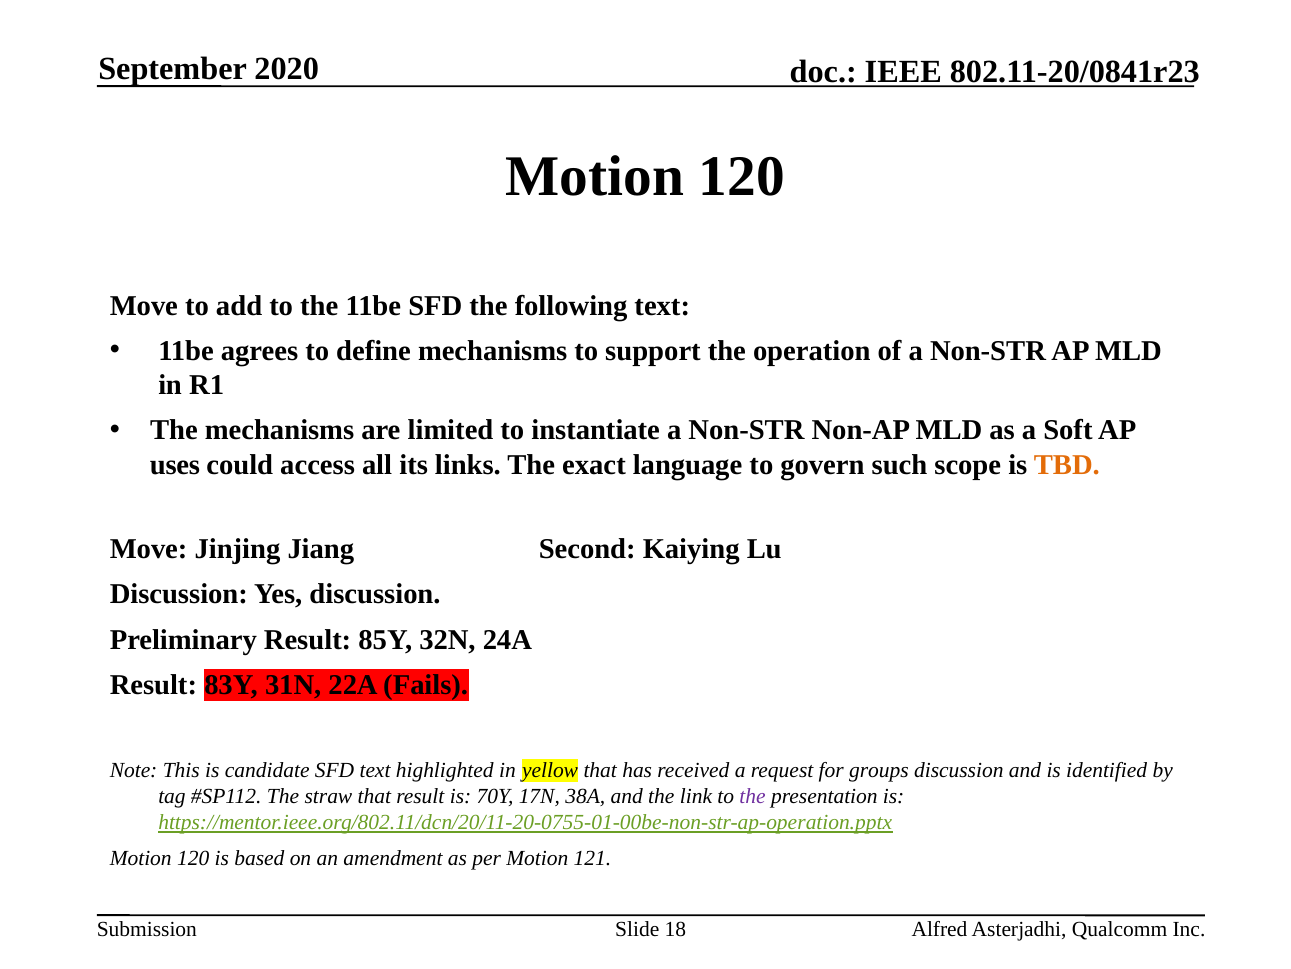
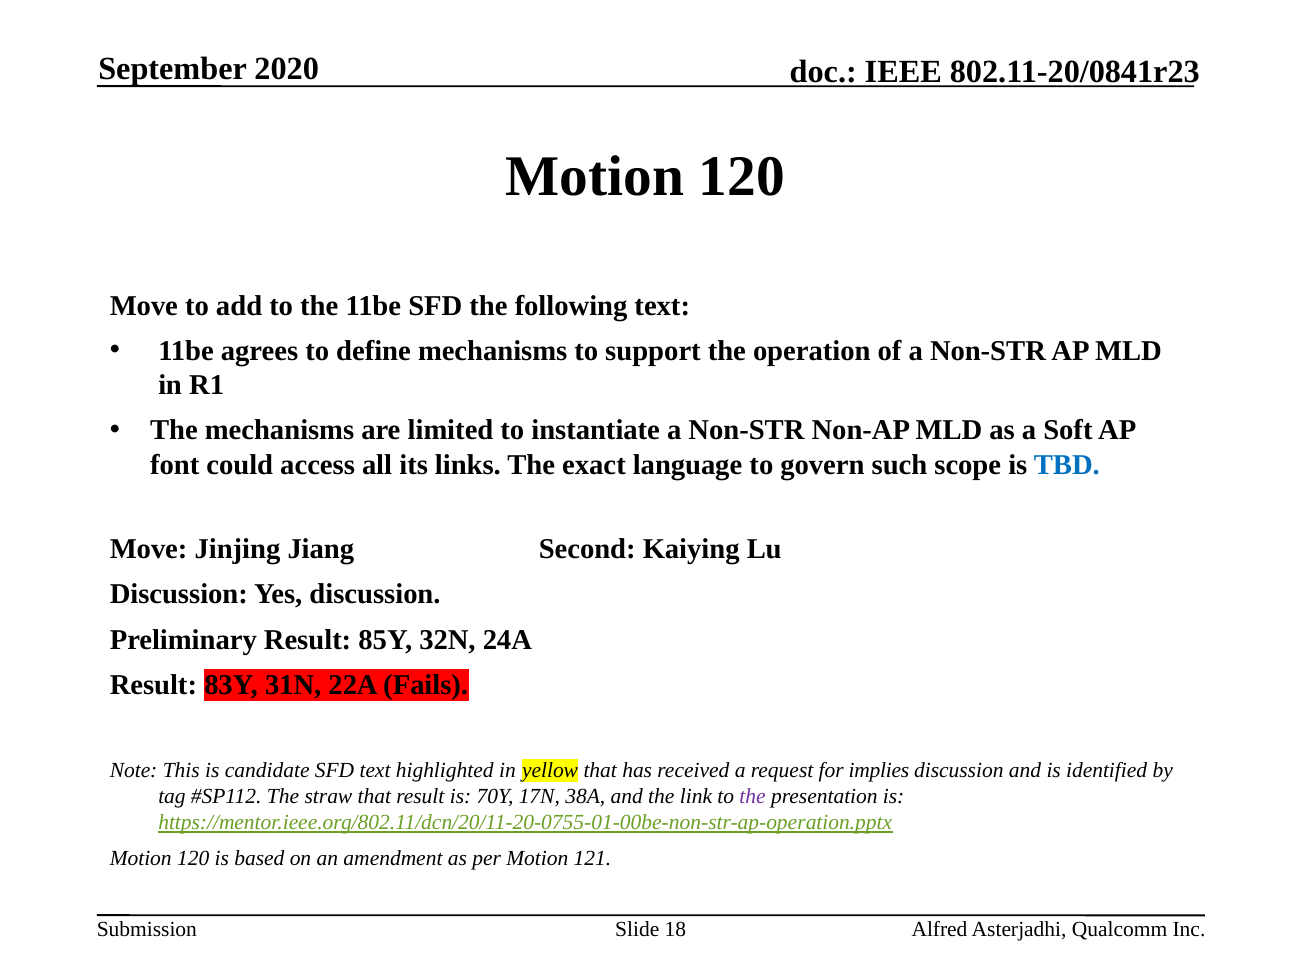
uses: uses -> font (175, 465)
TBD colour: orange -> blue (1067, 465)
groups: groups -> implies (879, 770)
